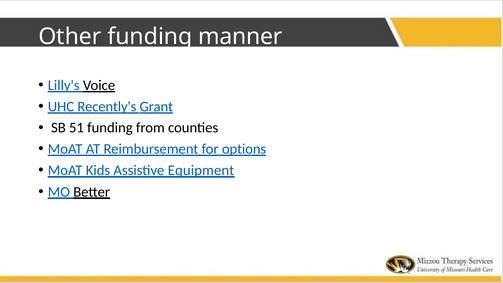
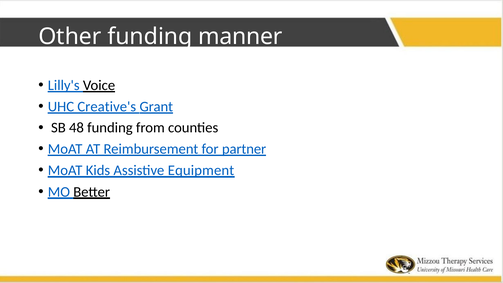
Recently's: Recently's -> Creative's (107, 107)
51: 51 -> 48 (76, 128)
options: options -> partner (244, 149)
